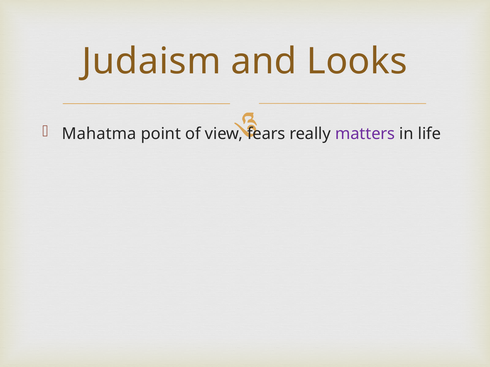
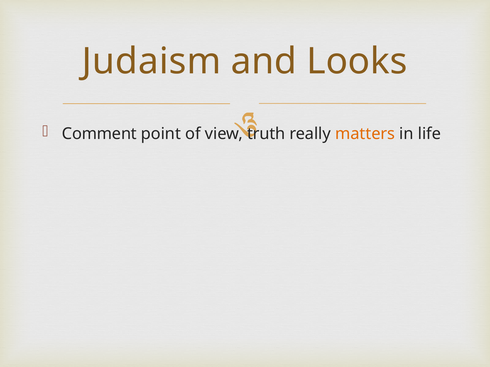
Mahatma: Mahatma -> Comment (99, 134)
fears: fears -> truth (266, 134)
matters colour: purple -> orange (365, 134)
